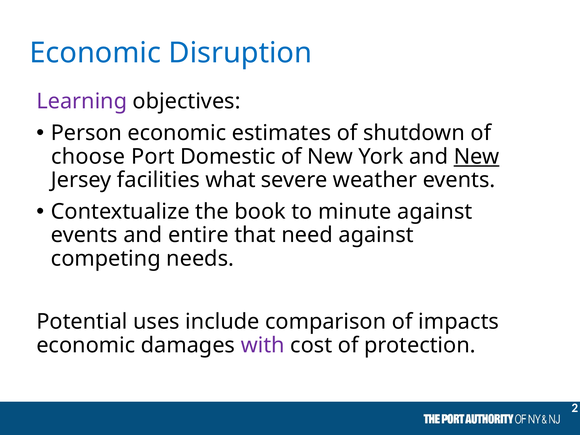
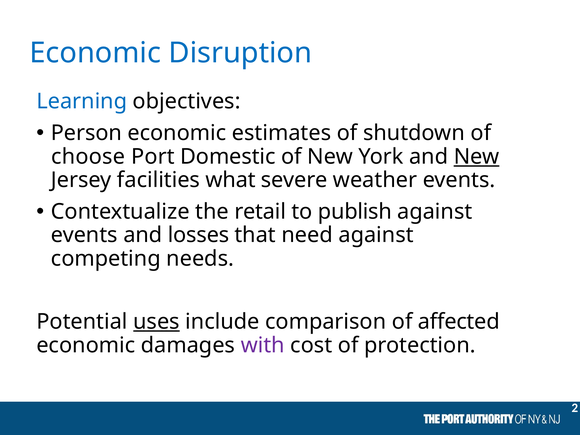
Learning colour: purple -> blue (82, 101)
book: book -> retail (260, 212)
minute: minute -> publish (355, 212)
entire: entire -> losses (199, 235)
uses underline: none -> present (156, 322)
impacts: impacts -> affected (459, 322)
